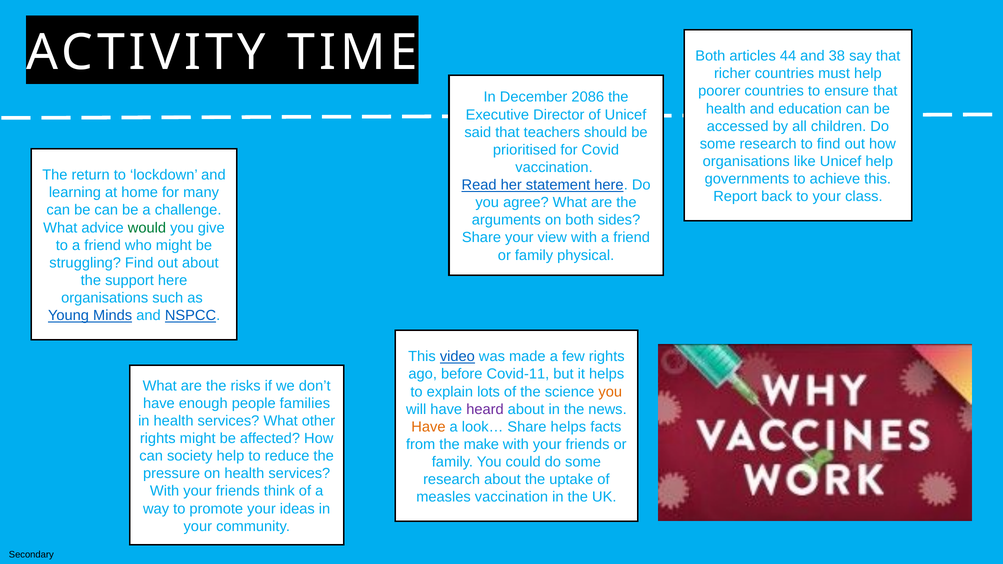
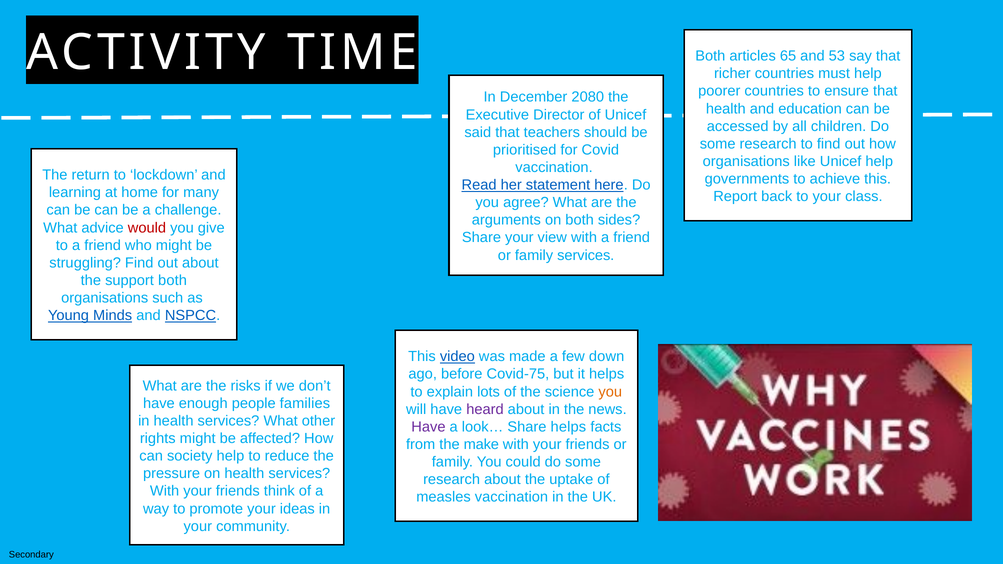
44: 44 -> 65 (788, 56)
38: 38 -> 53 (837, 56)
2086: 2086 -> 2080 (588, 97)
would colour: green -> red (147, 228)
family physical: physical -> services (586, 255)
support here: here -> both (173, 280)
few rights: rights -> down (607, 357)
Covid-11: Covid-11 -> Covid-75 (518, 374)
Have colour: orange -> purple (428, 427)
